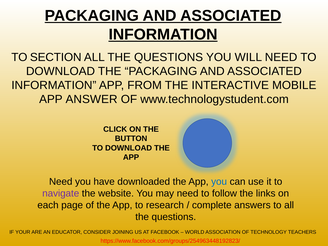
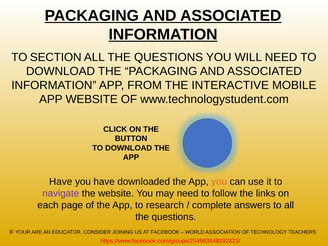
APP ANSWER: ANSWER -> WEBSITE (92, 99)
Need: Need -> Have (61, 182)
you colour: blue -> orange (219, 182)
